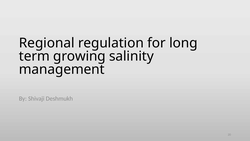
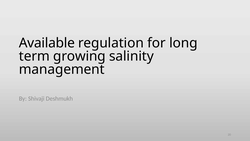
Regional: Regional -> Available (47, 43)
